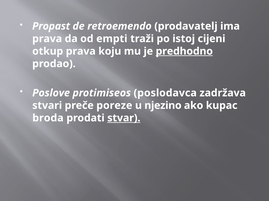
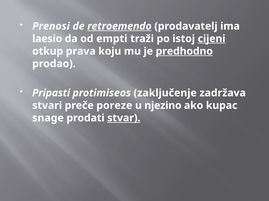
Propast: Propast -> Prenosi (51, 26)
retroemendo underline: none -> present (119, 26)
prava: prava -> laesio (47, 39)
cijeni underline: none -> present (212, 39)
Poslove: Poslove -> Pripasti (51, 93)
poslodavca: poslodavca -> zaključenje (165, 93)
broda: broda -> snage (48, 118)
